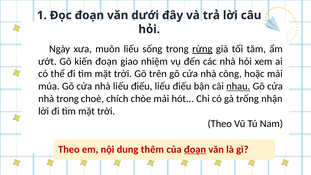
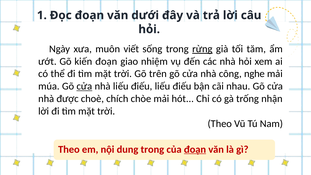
muôn liếu: liếu -> viết (131, 49)
hoặc: hoặc -> nghe (254, 74)
cửa underline: none -> present (84, 86)
nhau underline: present -> none (238, 86)
nhà trong: trong -> được (68, 99)
dung thêm: thêm -> trong (152, 149)
